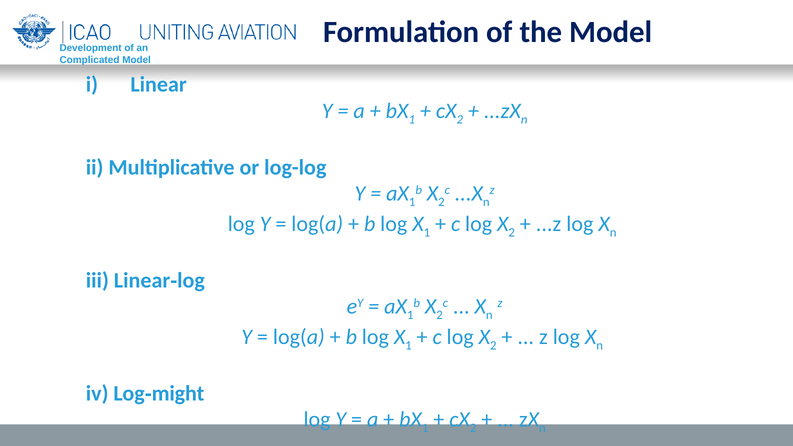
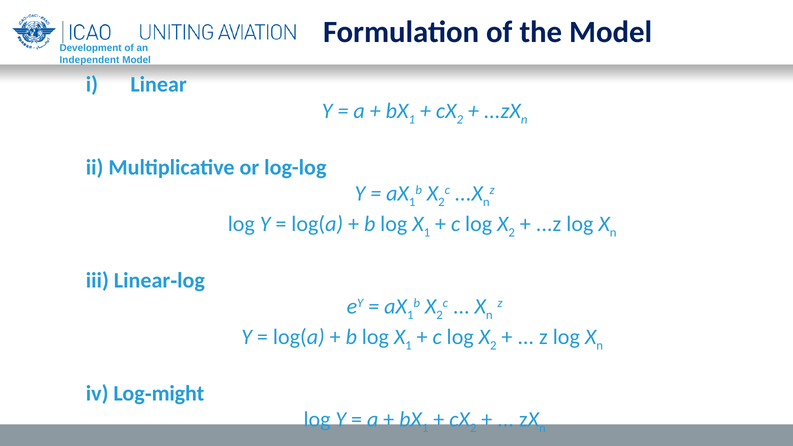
Complicated: Complicated -> Independent (89, 60)
